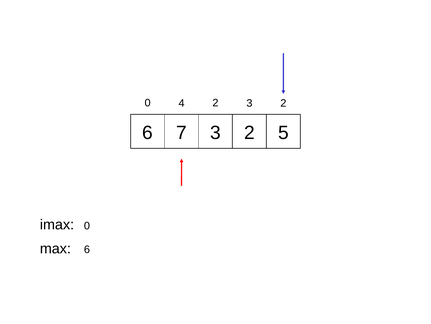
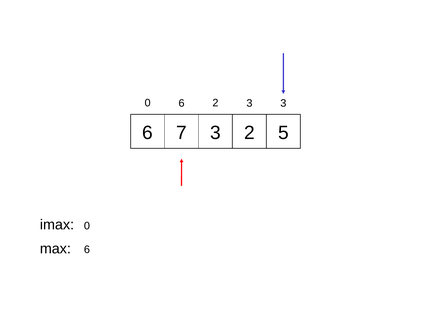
0 4: 4 -> 6 (182, 103)
3 2: 2 -> 3 (283, 103)
